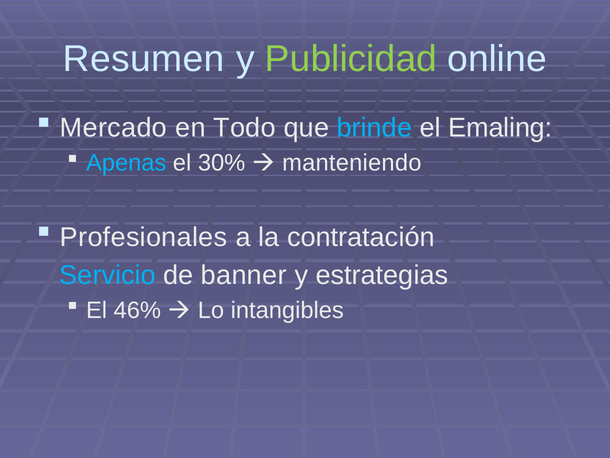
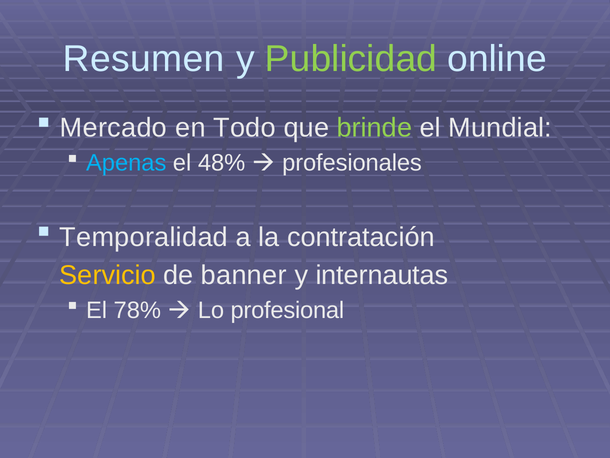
brinde colour: light blue -> light green (374, 128)
Emaling: Emaling -> Mundial (500, 128)
30%: 30% -> 48% (222, 163)
manteniendo: manteniendo -> profesionales (352, 163)
Profesionales: Profesionales -> Temporalidad (144, 237)
Servicio colour: light blue -> yellow (108, 275)
estrategias: estrategias -> internautas (382, 275)
46%: 46% -> 78% (137, 310)
intangibles: intangibles -> profesional (287, 310)
